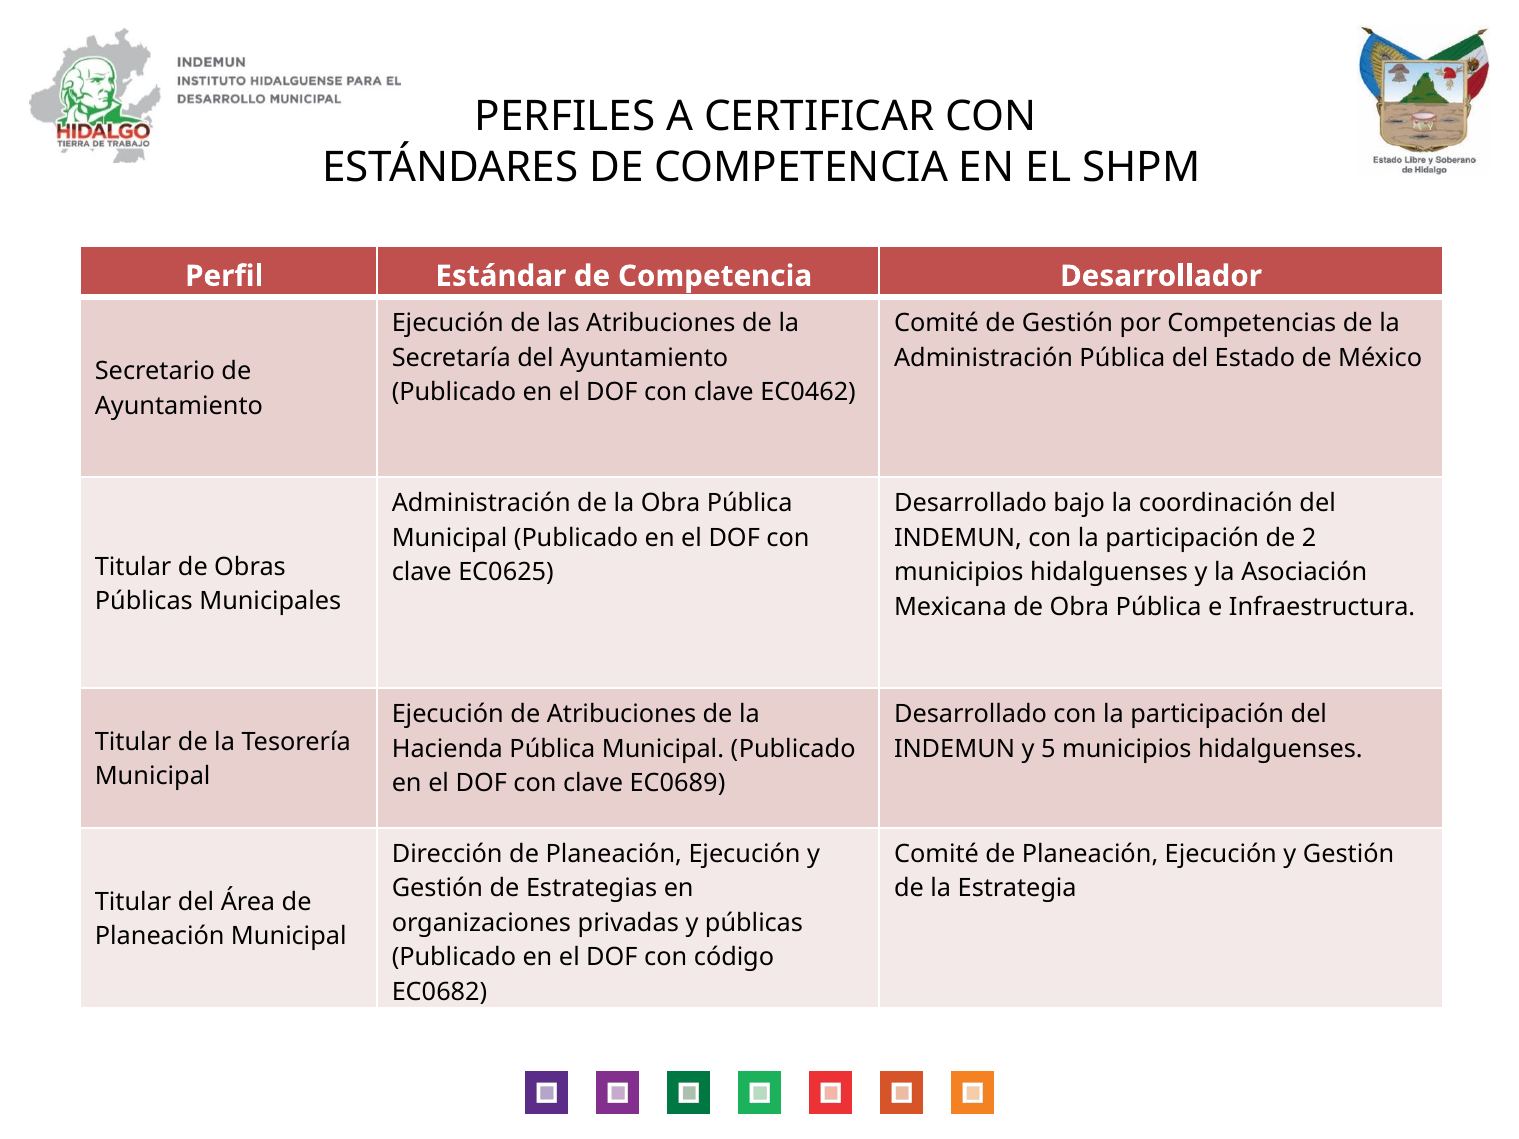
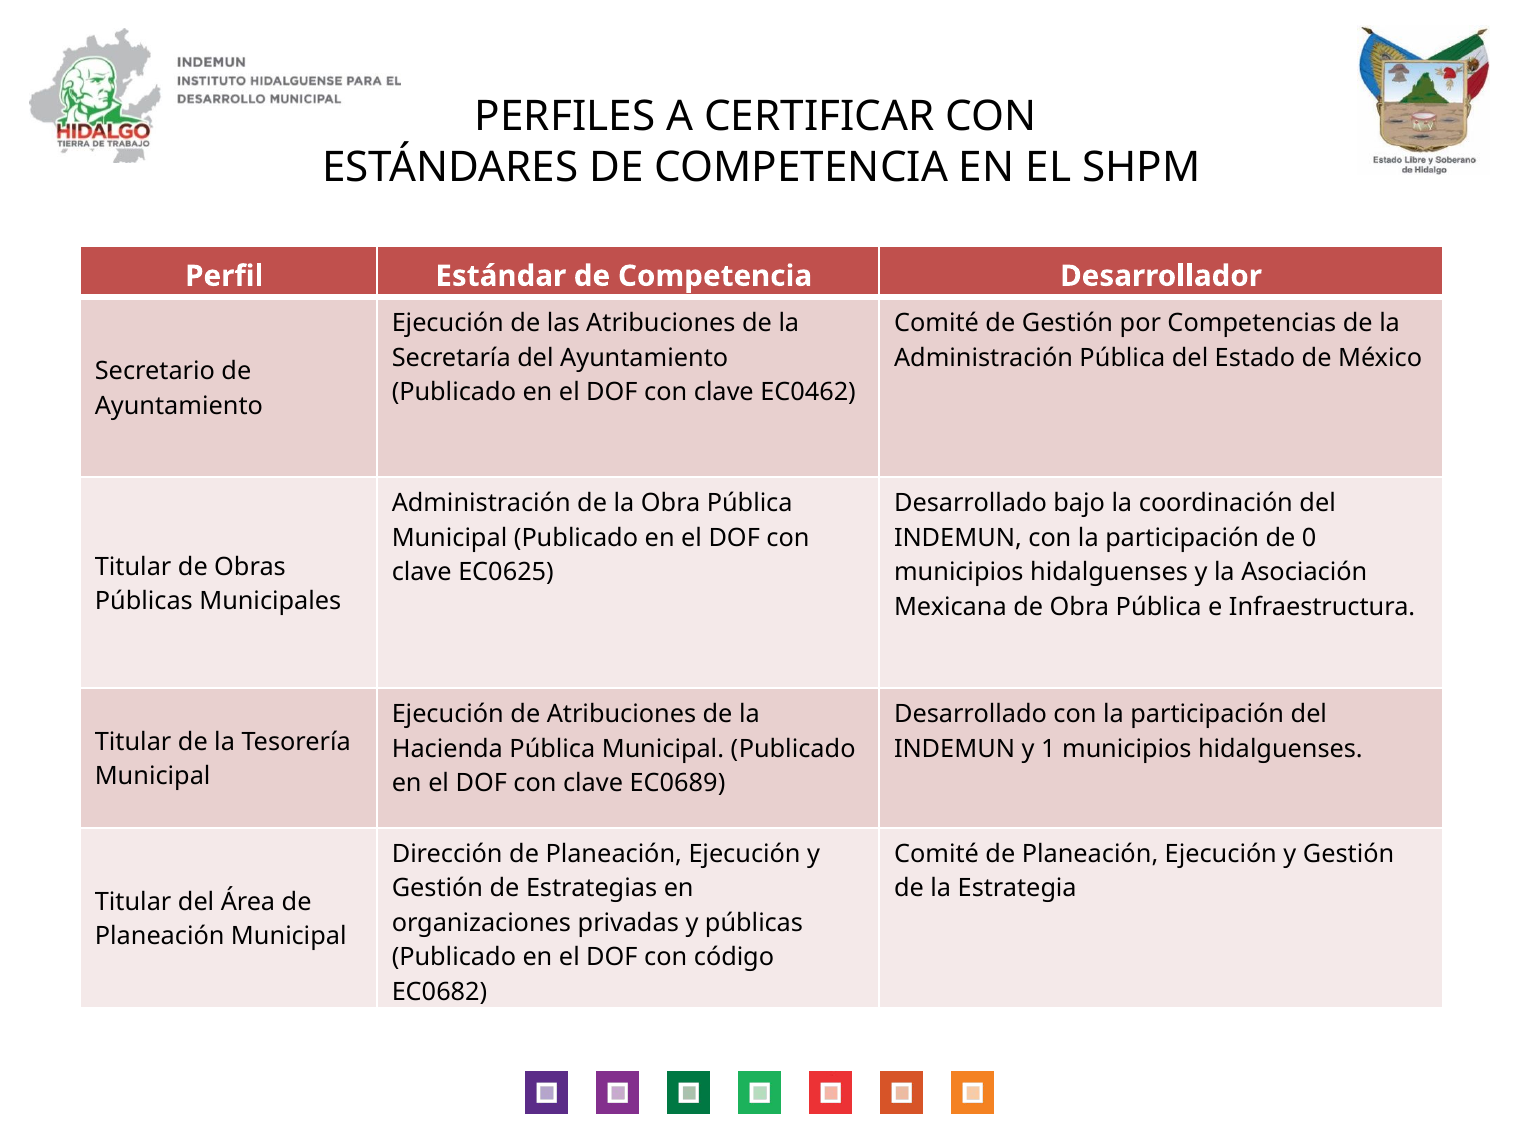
2: 2 -> 0 (1309, 538)
5: 5 -> 1 (1048, 749)
